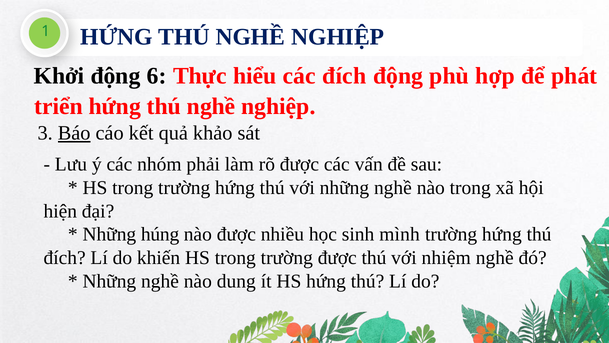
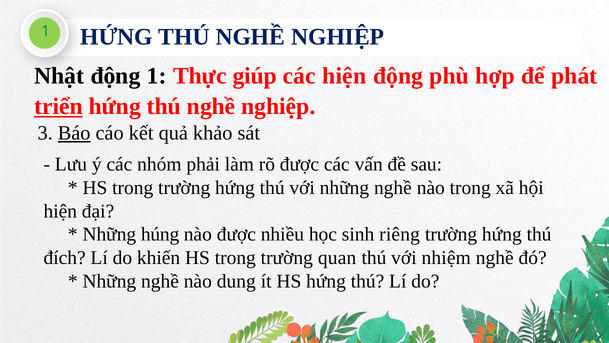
Khởi: Khởi -> Nhật (59, 76)
động 6: 6 -> 1 (157, 76)
hiểu: hiểu -> giúp (255, 76)
các đích: đích -> hiện (344, 76)
triển underline: none -> present (58, 106)
mình: mình -> riêng (400, 234)
trường được: được -> quan (337, 258)
